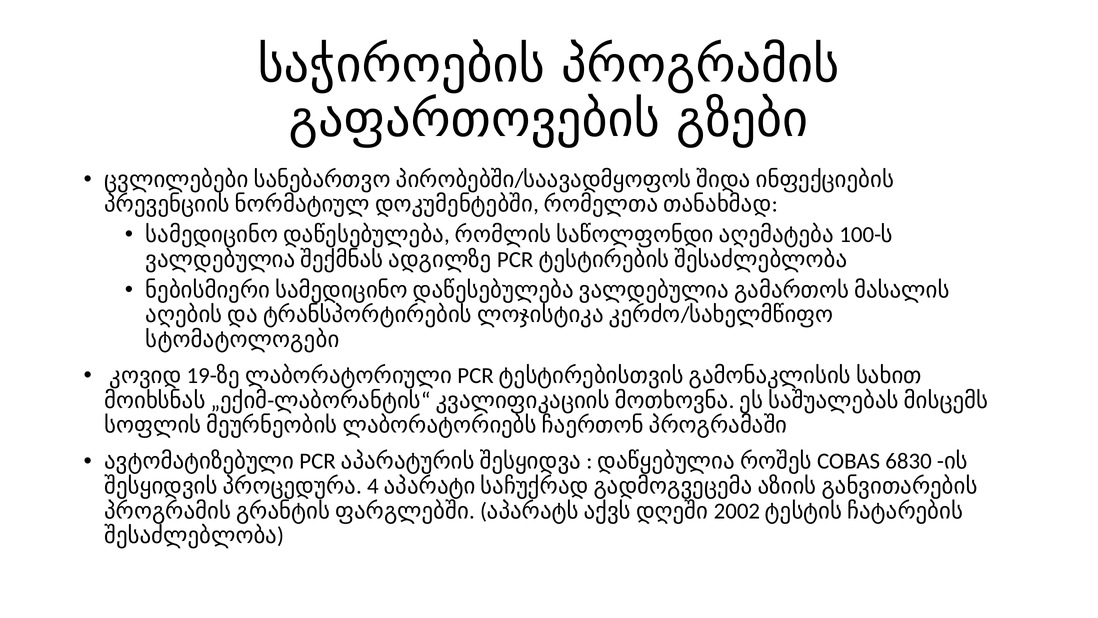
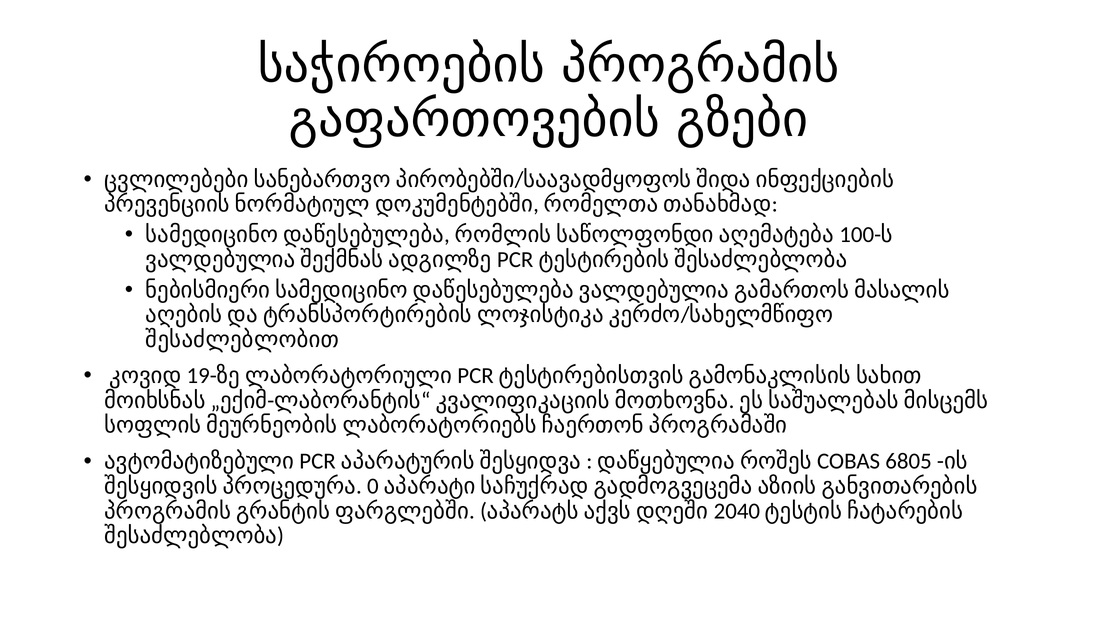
სტომატოლოგები: სტომატოლოგები -> შესაძლებლობით (242, 339)
6830: 6830 -> 6805 (909, 461)
4: 4 -> 0 (373, 486)
2002: 2002 -> 2040 (737, 511)
